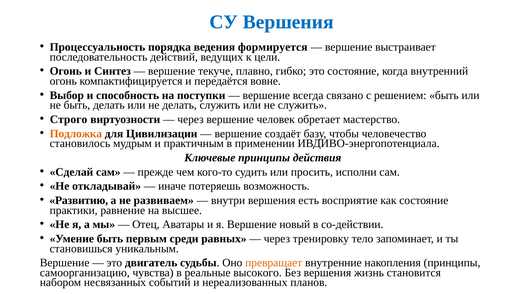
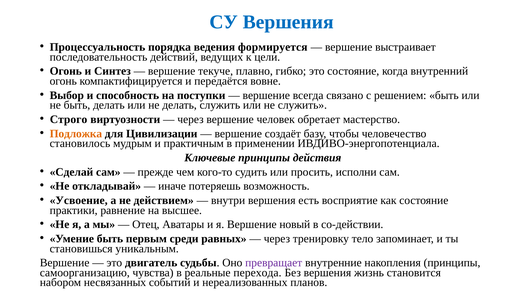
Развитию: Развитию -> Усвоение (79, 200)
развиваем: развиваем -> действием (164, 200)
превращает colour: orange -> purple (274, 263)
высокого: высокого -> перехода (257, 273)
